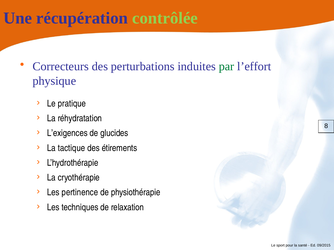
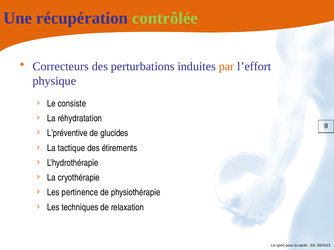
par colour: green -> orange (227, 67)
pratique: pratique -> consiste (72, 104)
L’exigences: L’exigences -> L’préventive (67, 133)
